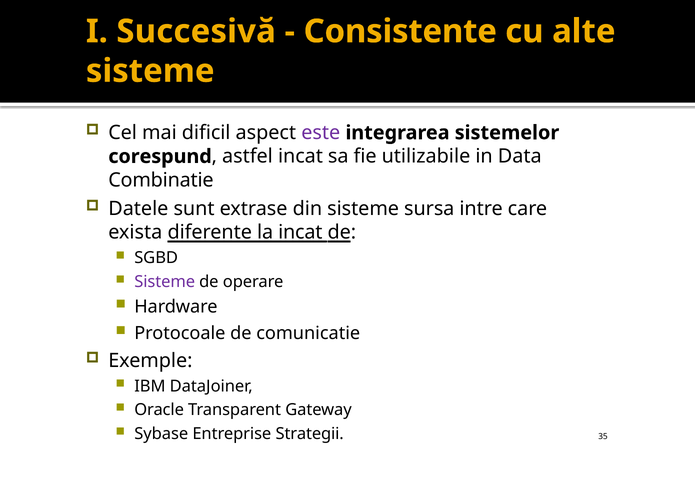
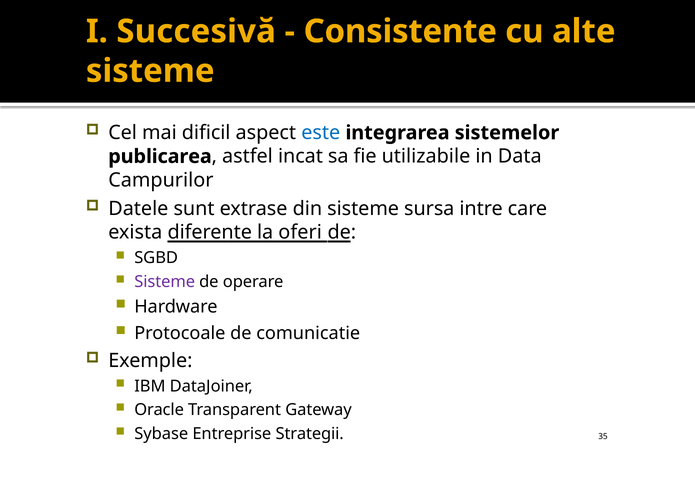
este colour: purple -> blue (321, 133)
corespund: corespund -> publicarea (160, 157)
Combinatie: Combinatie -> Campurilor (161, 180)
la incat: incat -> oferi (300, 233)
